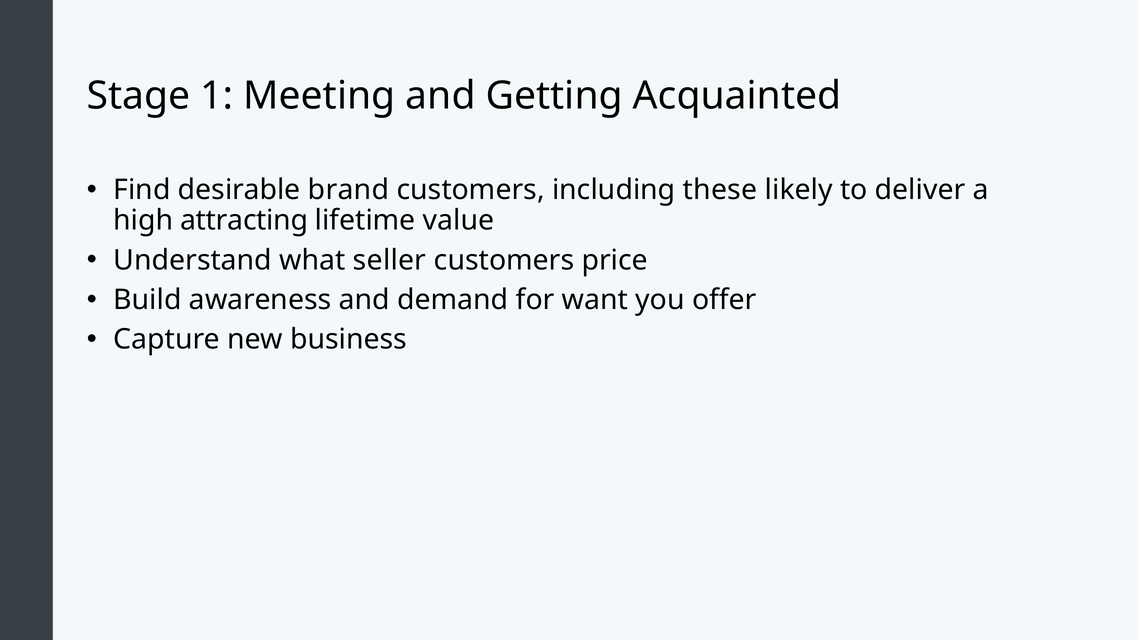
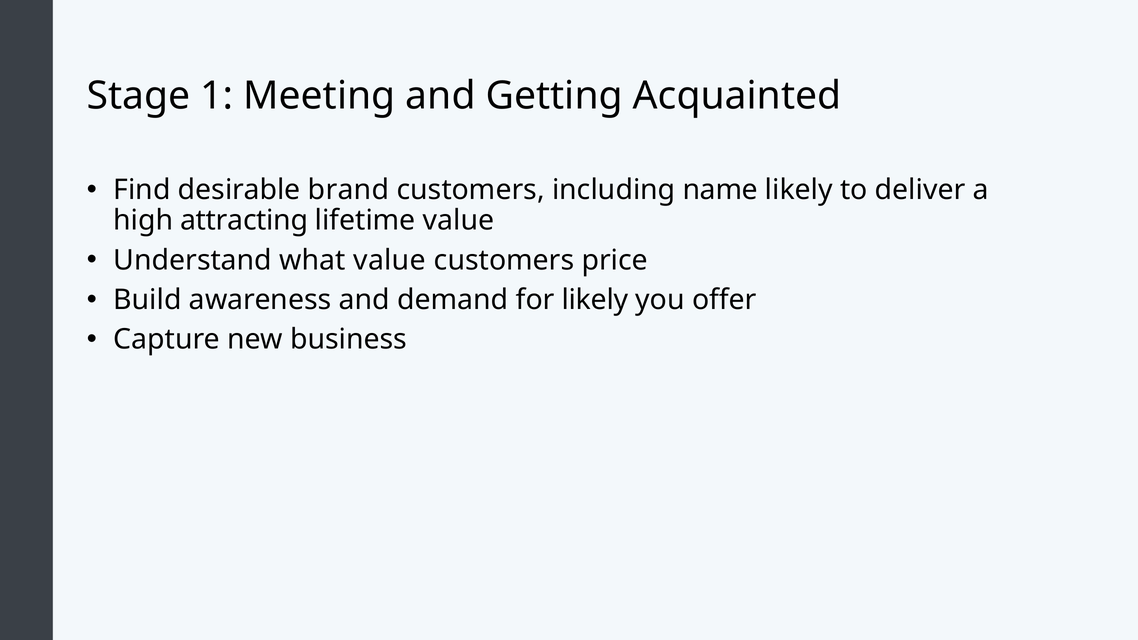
these: these -> name (720, 190)
what seller: seller -> value (390, 260)
for want: want -> likely (595, 300)
